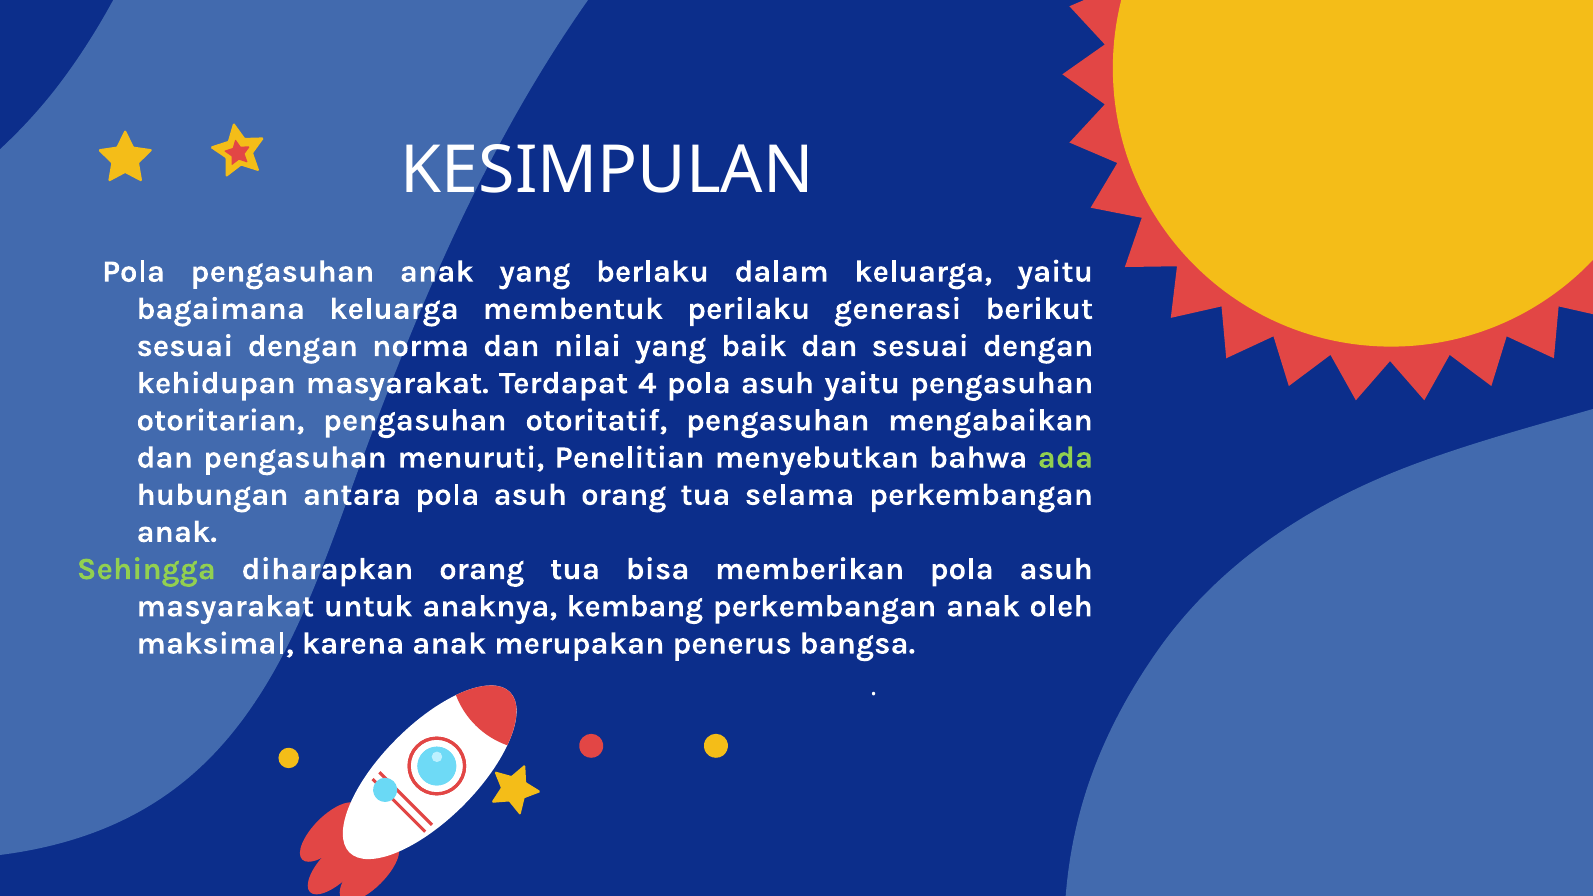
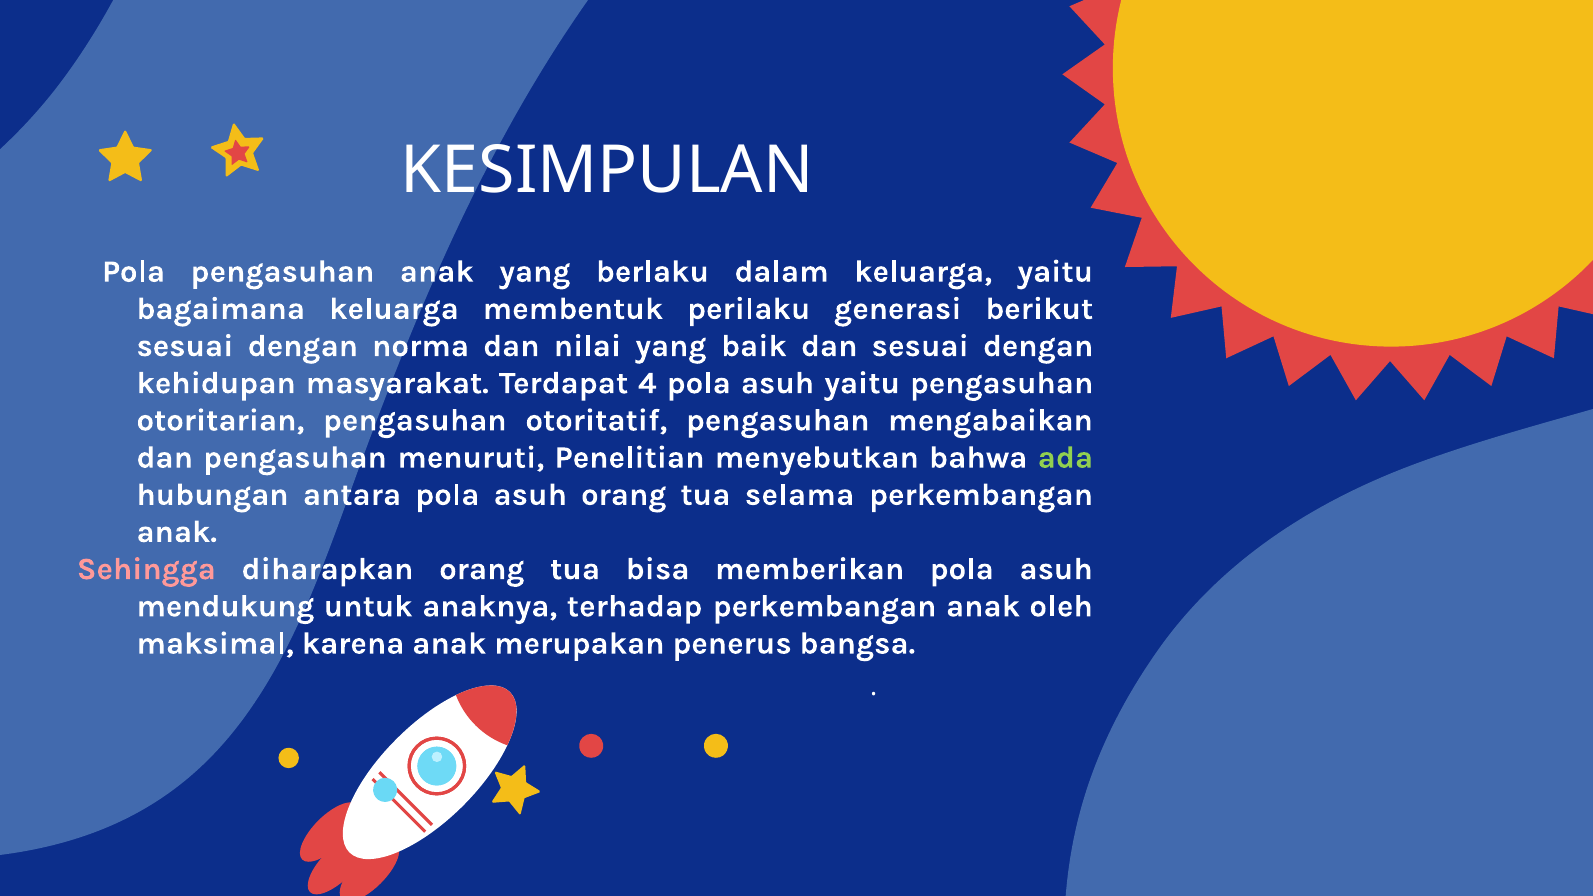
Sehingga colour: light green -> pink (146, 569)
masyarakat: masyarakat -> mendukung (225, 606)
kembang: kembang -> terhadap (635, 606)
